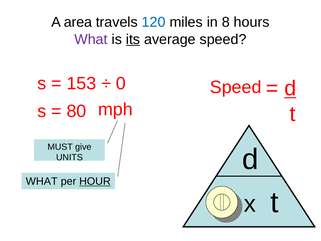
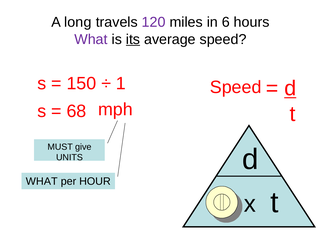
area: area -> long (78, 22)
120 colour: blue -> purple (154, 22)
8: 8 -> 6 (226, 22)
153: 153 -> 150 (81, 83)
0: 0 -> 1 (121, 83)
80: 80 -> 68 (76, 111)
HOUR underline: present -> none (95, 181)
